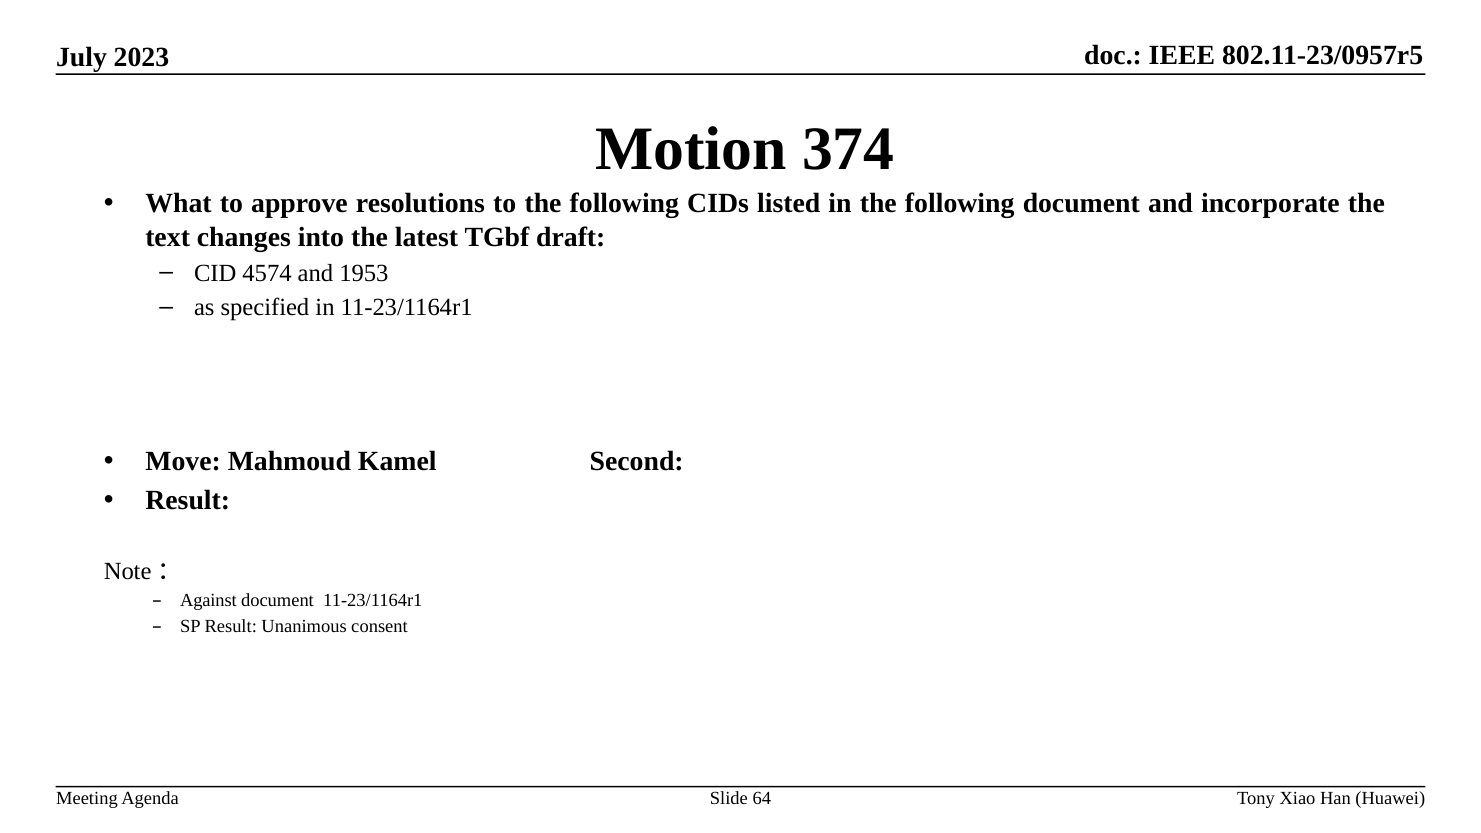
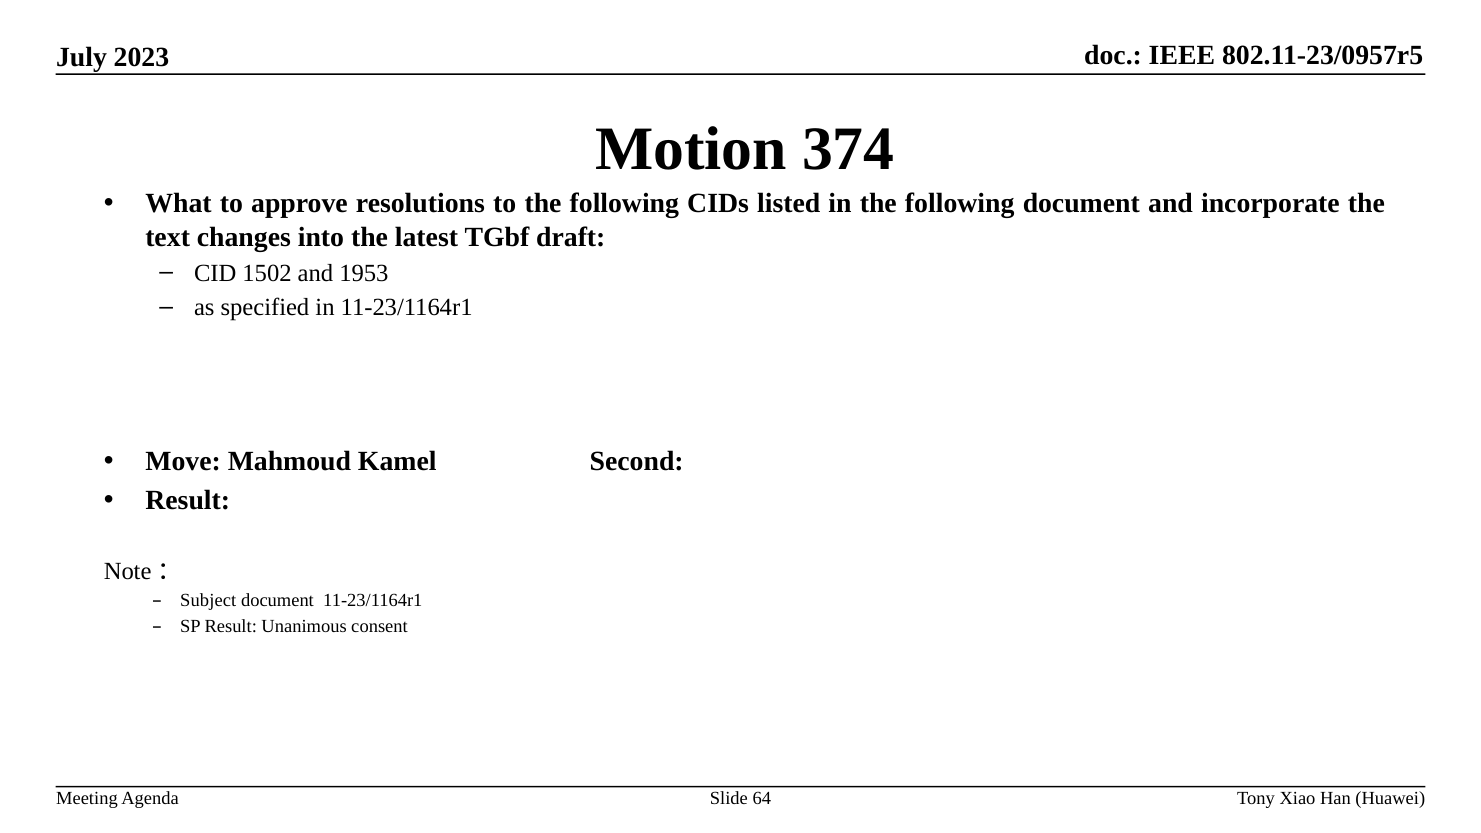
4574: 4574 -> 1502 (267, 273)
Against: Against -> Subject (208, 600)
